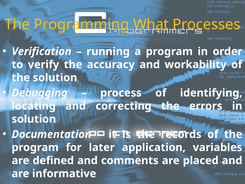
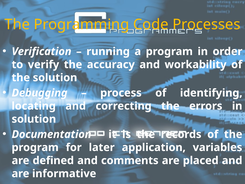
What: What -> Code (151, 25)
